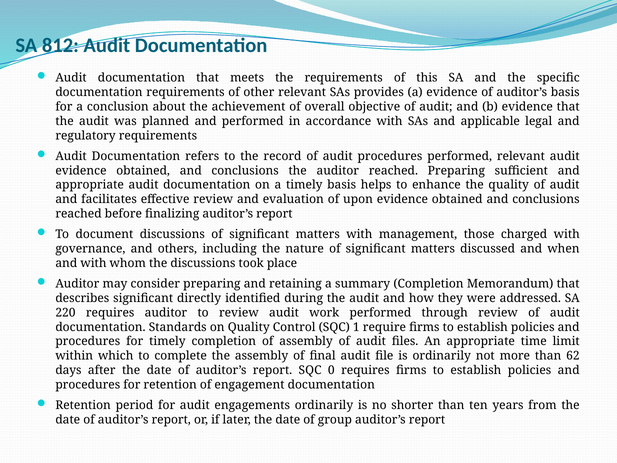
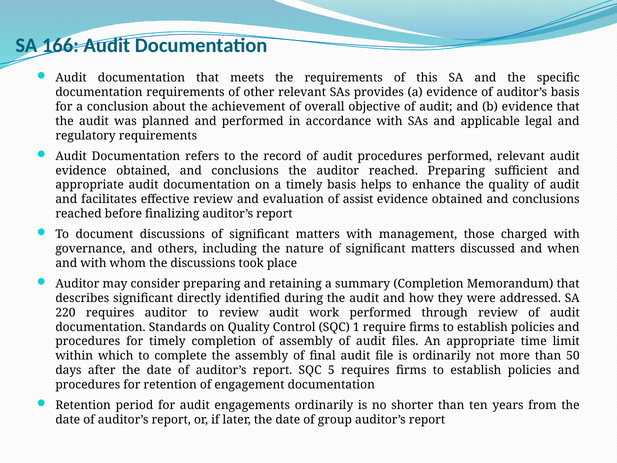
812: 812 -> 166 (60, 46)
upon: upon -> assist (358, 199)
62: 62 -> 50 (573, 356)
0: 0 -> 5 (331, 370)
